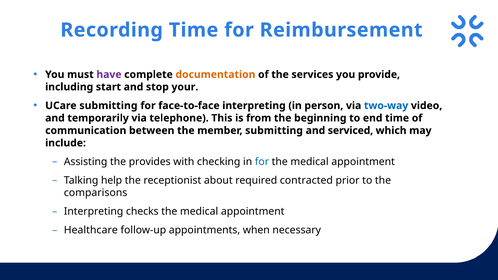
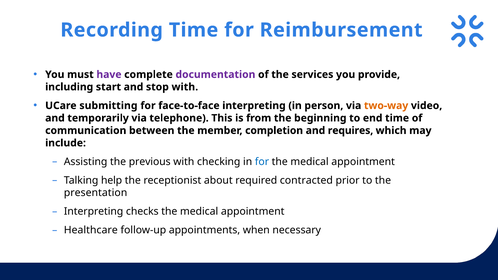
documentation colour: orange -> purple (215, 75)
stop your: your -> with (185, 87)
two-way colour: blue -> orange (386, 106)
member submitting: submitting -> completion (274, 131)
serviced: serviced -> requires (350, 131)
provides: provides -> previous (150, 162)
comparisons: comparisons -> presentation (96, 193)
